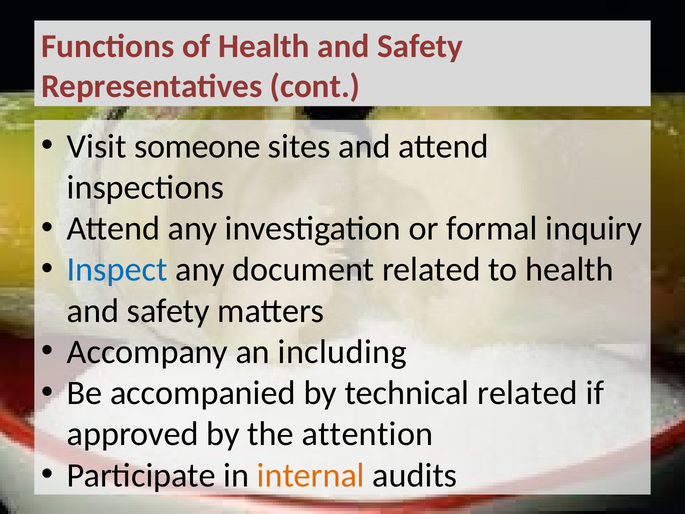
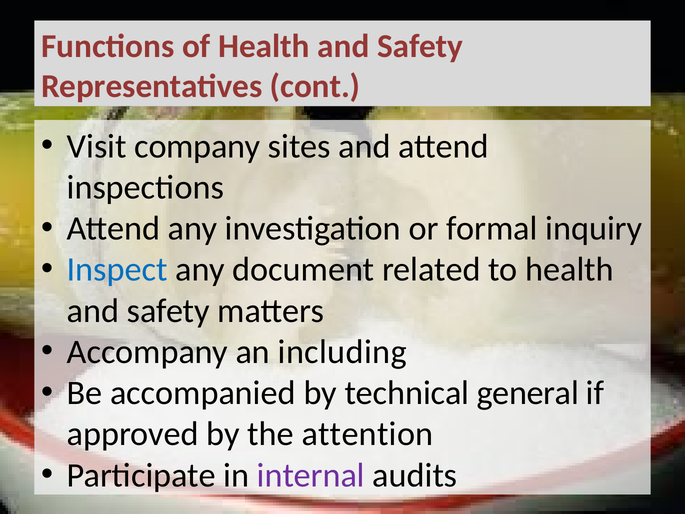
someone: someone -> company (197, 146)
technical related: related -> general (528, 393)
internal colour: orange -> purple (311, 475)
